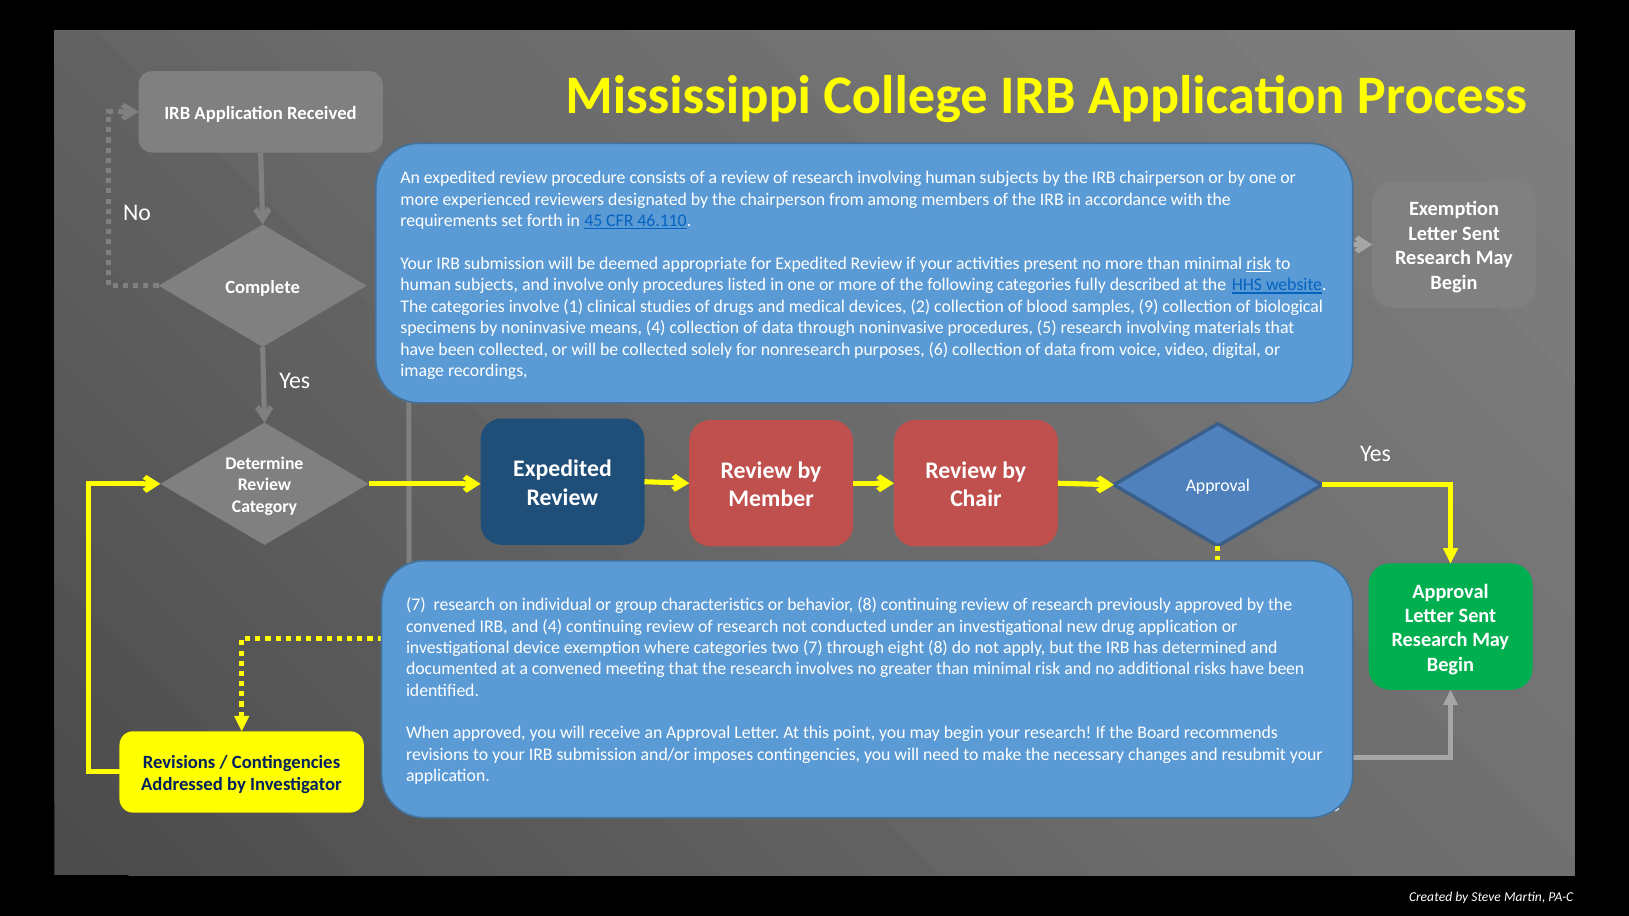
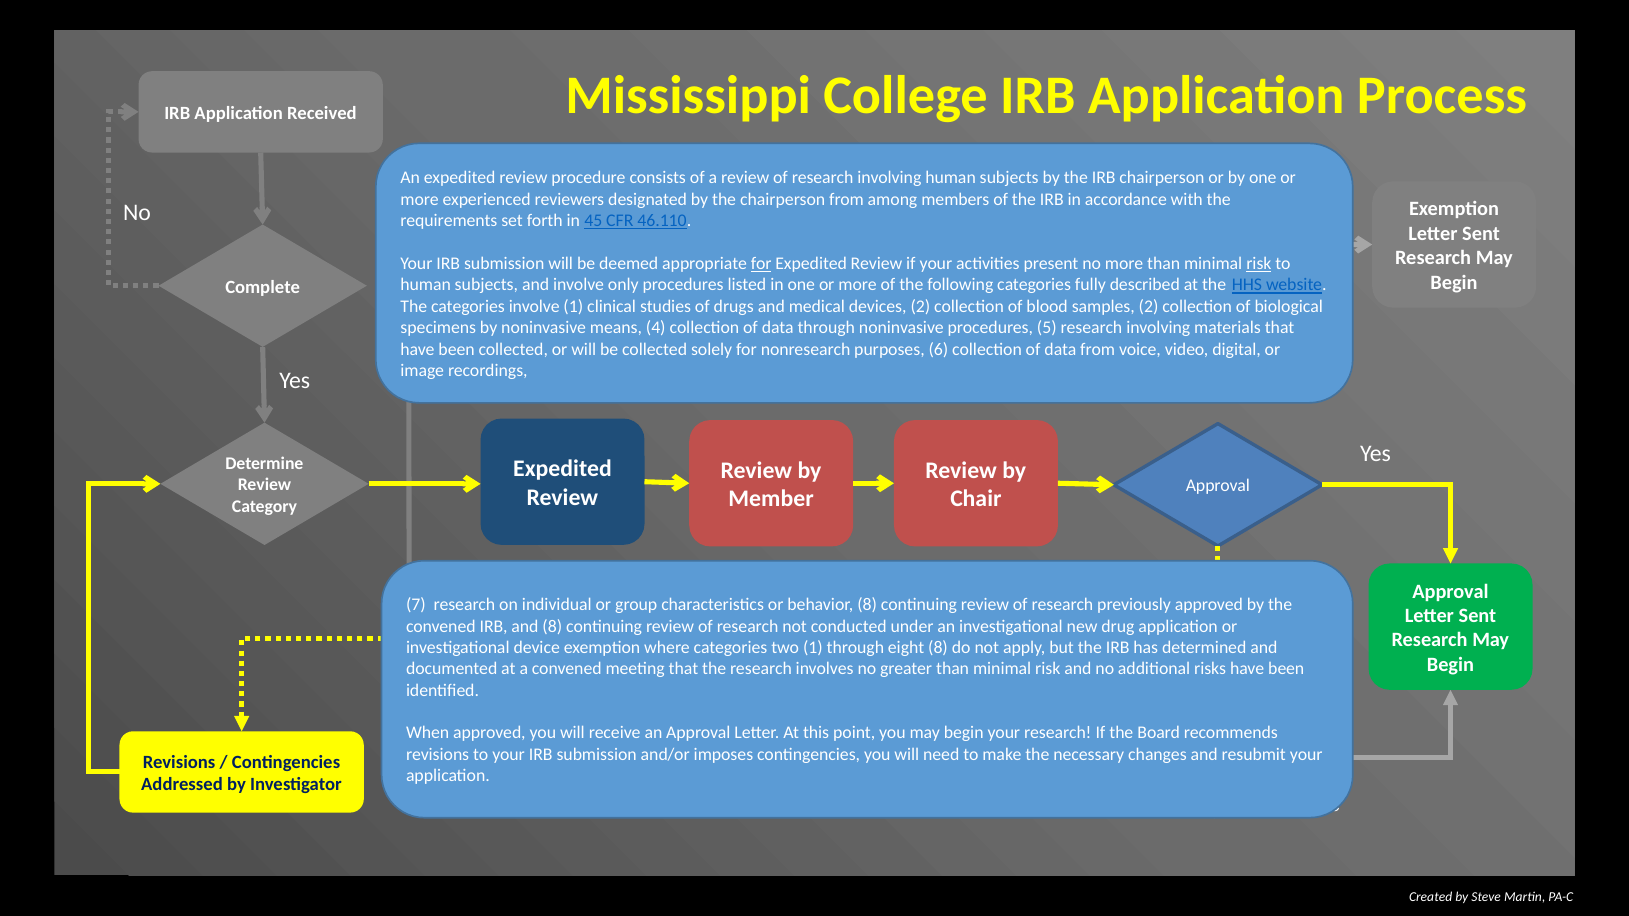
for underline: none -> present (761, 264)
samples 9: 9 -> 2 (1149, 307)
and 4: 4 -> 8 (552, 627)
two 7: 7 -> 1 (813, 648)
